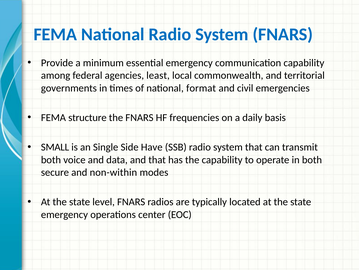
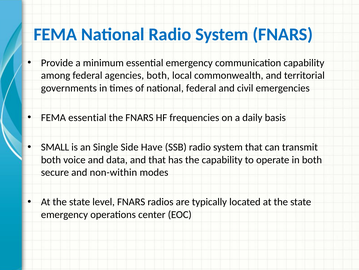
agencies least: least -> both (158, 75)
national format: format -> federal (201, 88)
FEMA structure: structure -> essential (87, 117)
